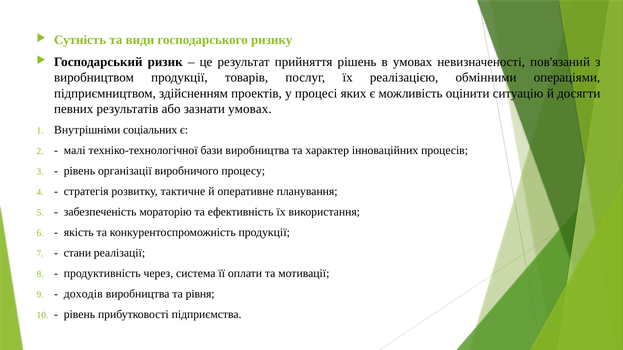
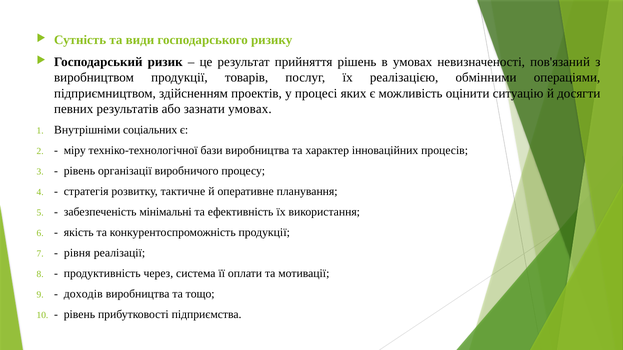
малі: малі -> міру (75, 151)
мораторію: мораторію -> мінімальні (166, 212)
стани: стани -> рівня (77, 253)
рівня: рівня -> тощо (200, 294)
